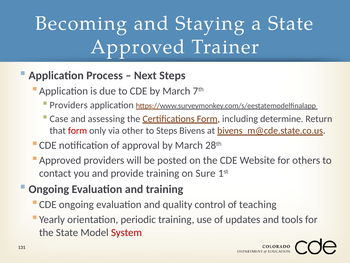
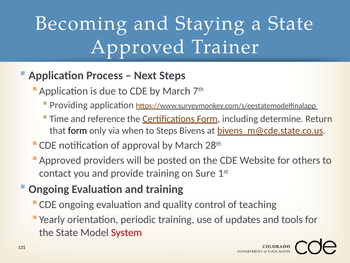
Providers: Providers -> Providing (69, 105)
Case: Case -> Time (59, 119)
assessing: assessing -> reference (106, 119)
form colour: red -> black (78, 130)
other: other -> when (133, 130)
